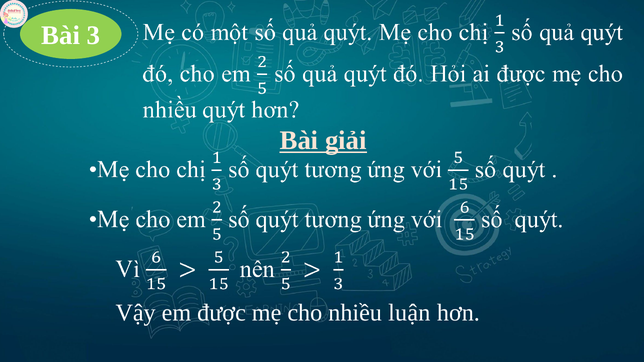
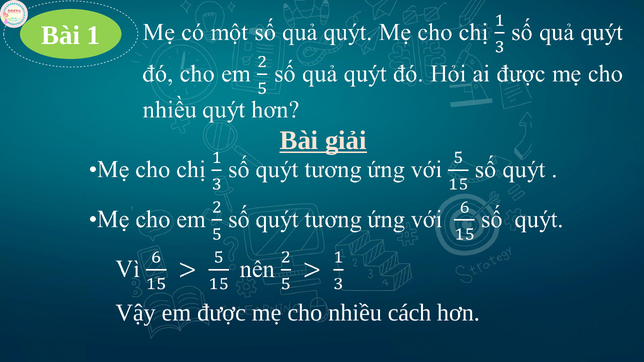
3: 3 -> 1 (93, 36)
luận: luận -> cách (410, 313)
